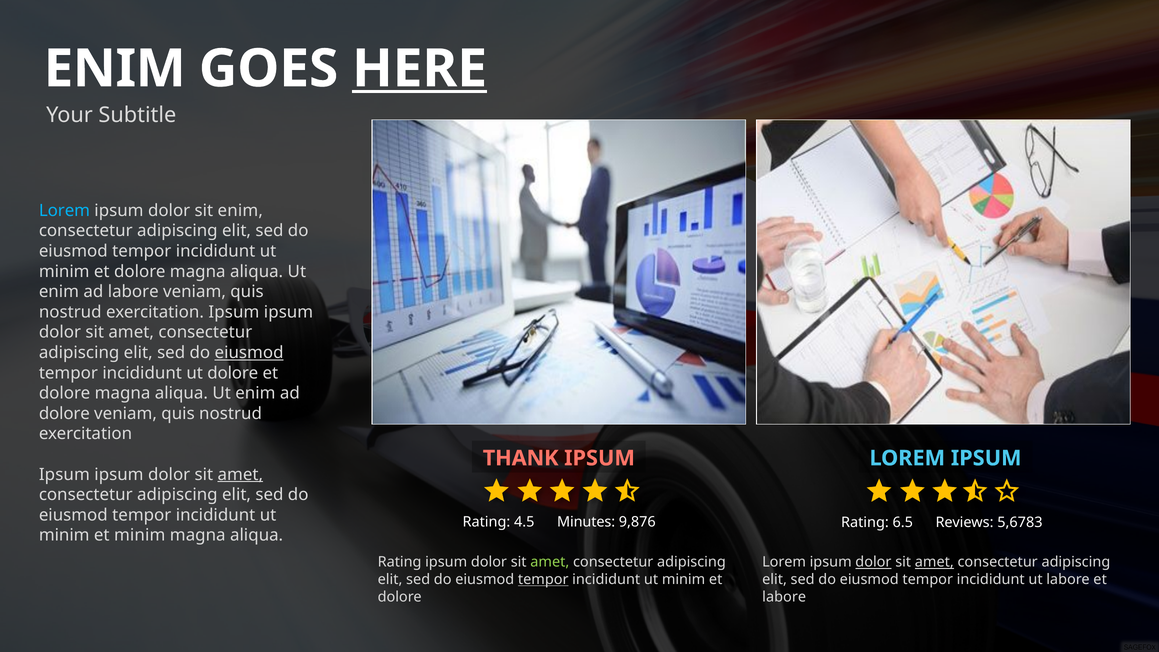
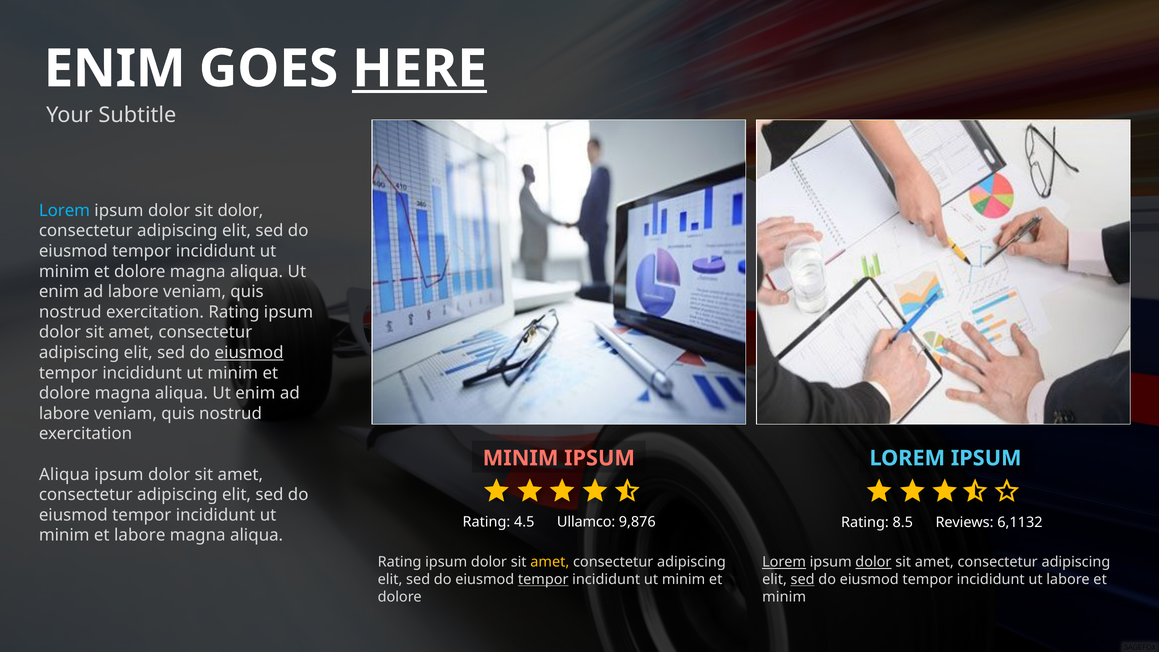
sit enim: enim -> dolor (240, 211)
Ipsum: Ipsum -> Rating (234, 312)
dolore: dolore -> minim (233, 373)
dolore: dolore -> labore (64, 414)
THANK: THANK -> MINIM (521, 458)
Ipsum: Ipsum -> Aliqua (64, 474)
amet underline: present -> none (240, 474)
Minutes: Minutes -> Ullamco (586, 522)
6.5: 6.5 -> 8.5 (903, 522)
5,6783: 5,6783 -> 6,1132 (1020, 522)
et minim: minim -> labore (140, 535)
amet colour: light green -> yellow (550, 562)
Lorem underline: none -> present (784, 562)
amet underline: present -> none (934, 562)
sed underline: none -> present (803, 579)
labore: labore -> minim (784, 597)
